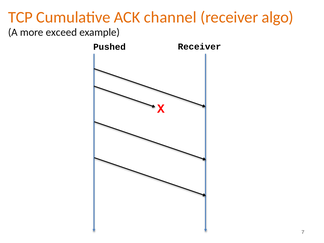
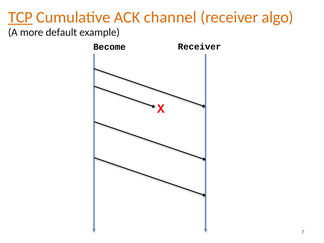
TCP underline: none -> present (20, 17)
exceed: exceed -> default (61, 32)
Pushed: Pushed -> Become (109, 47)
